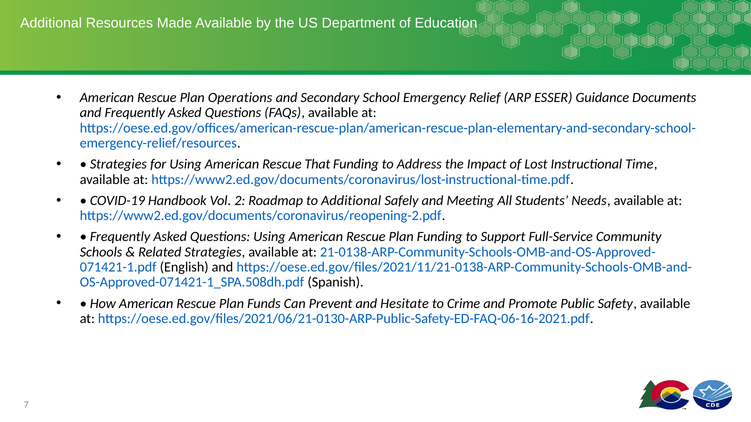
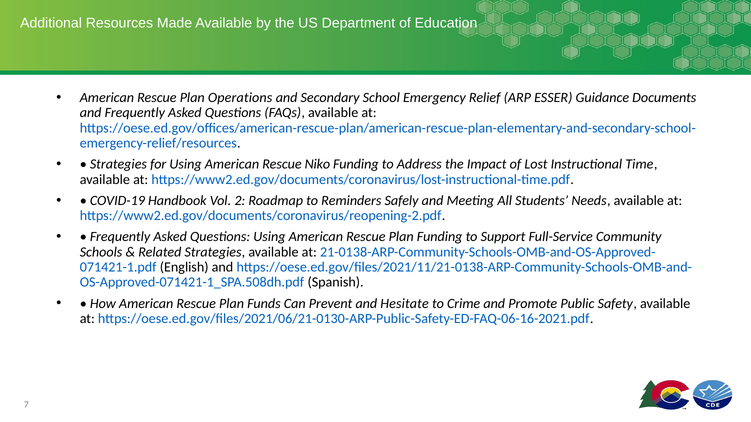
That: That -> Niko (317, 164)
to Additional: Additional -> Reminders (351, 201)
